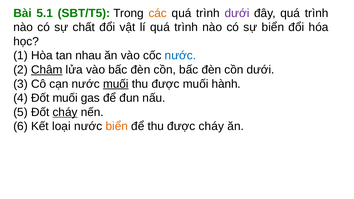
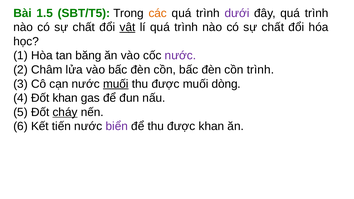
5.1: 5.1 -> 1.5 (45, 13)
vật underline: none -> present (127, 27)
biển: biển -> chất (273, 27)
nhau: nhau -> băng (88, 56)
nước colour: blue -> purple (180, 56)
Châm underline: present -> none (47, 70)
cồn dưới: dưới -> trình (260, 70)
hành: hành -> dòng (226, 84)
Đốt muối: muối -> khan (65, 98)
loại: loại -> tiến (61, 126)
biển colour: orange -> purple (117, 126)
được cháy: cháy -> khan (211, 126)
